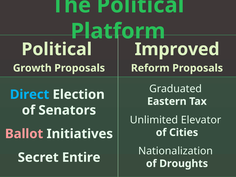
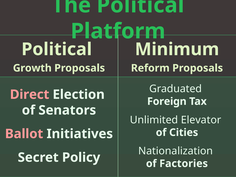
Improved: Improved -> Minimum (177, 49)
Direct colour: light blue -> pink (30, 95)
Eastern: Eastern -> Foreign (167, 101)
Entire: Entire -> Policy (81, 157)
Droughts: Droughts -> Factories (184, 164)
